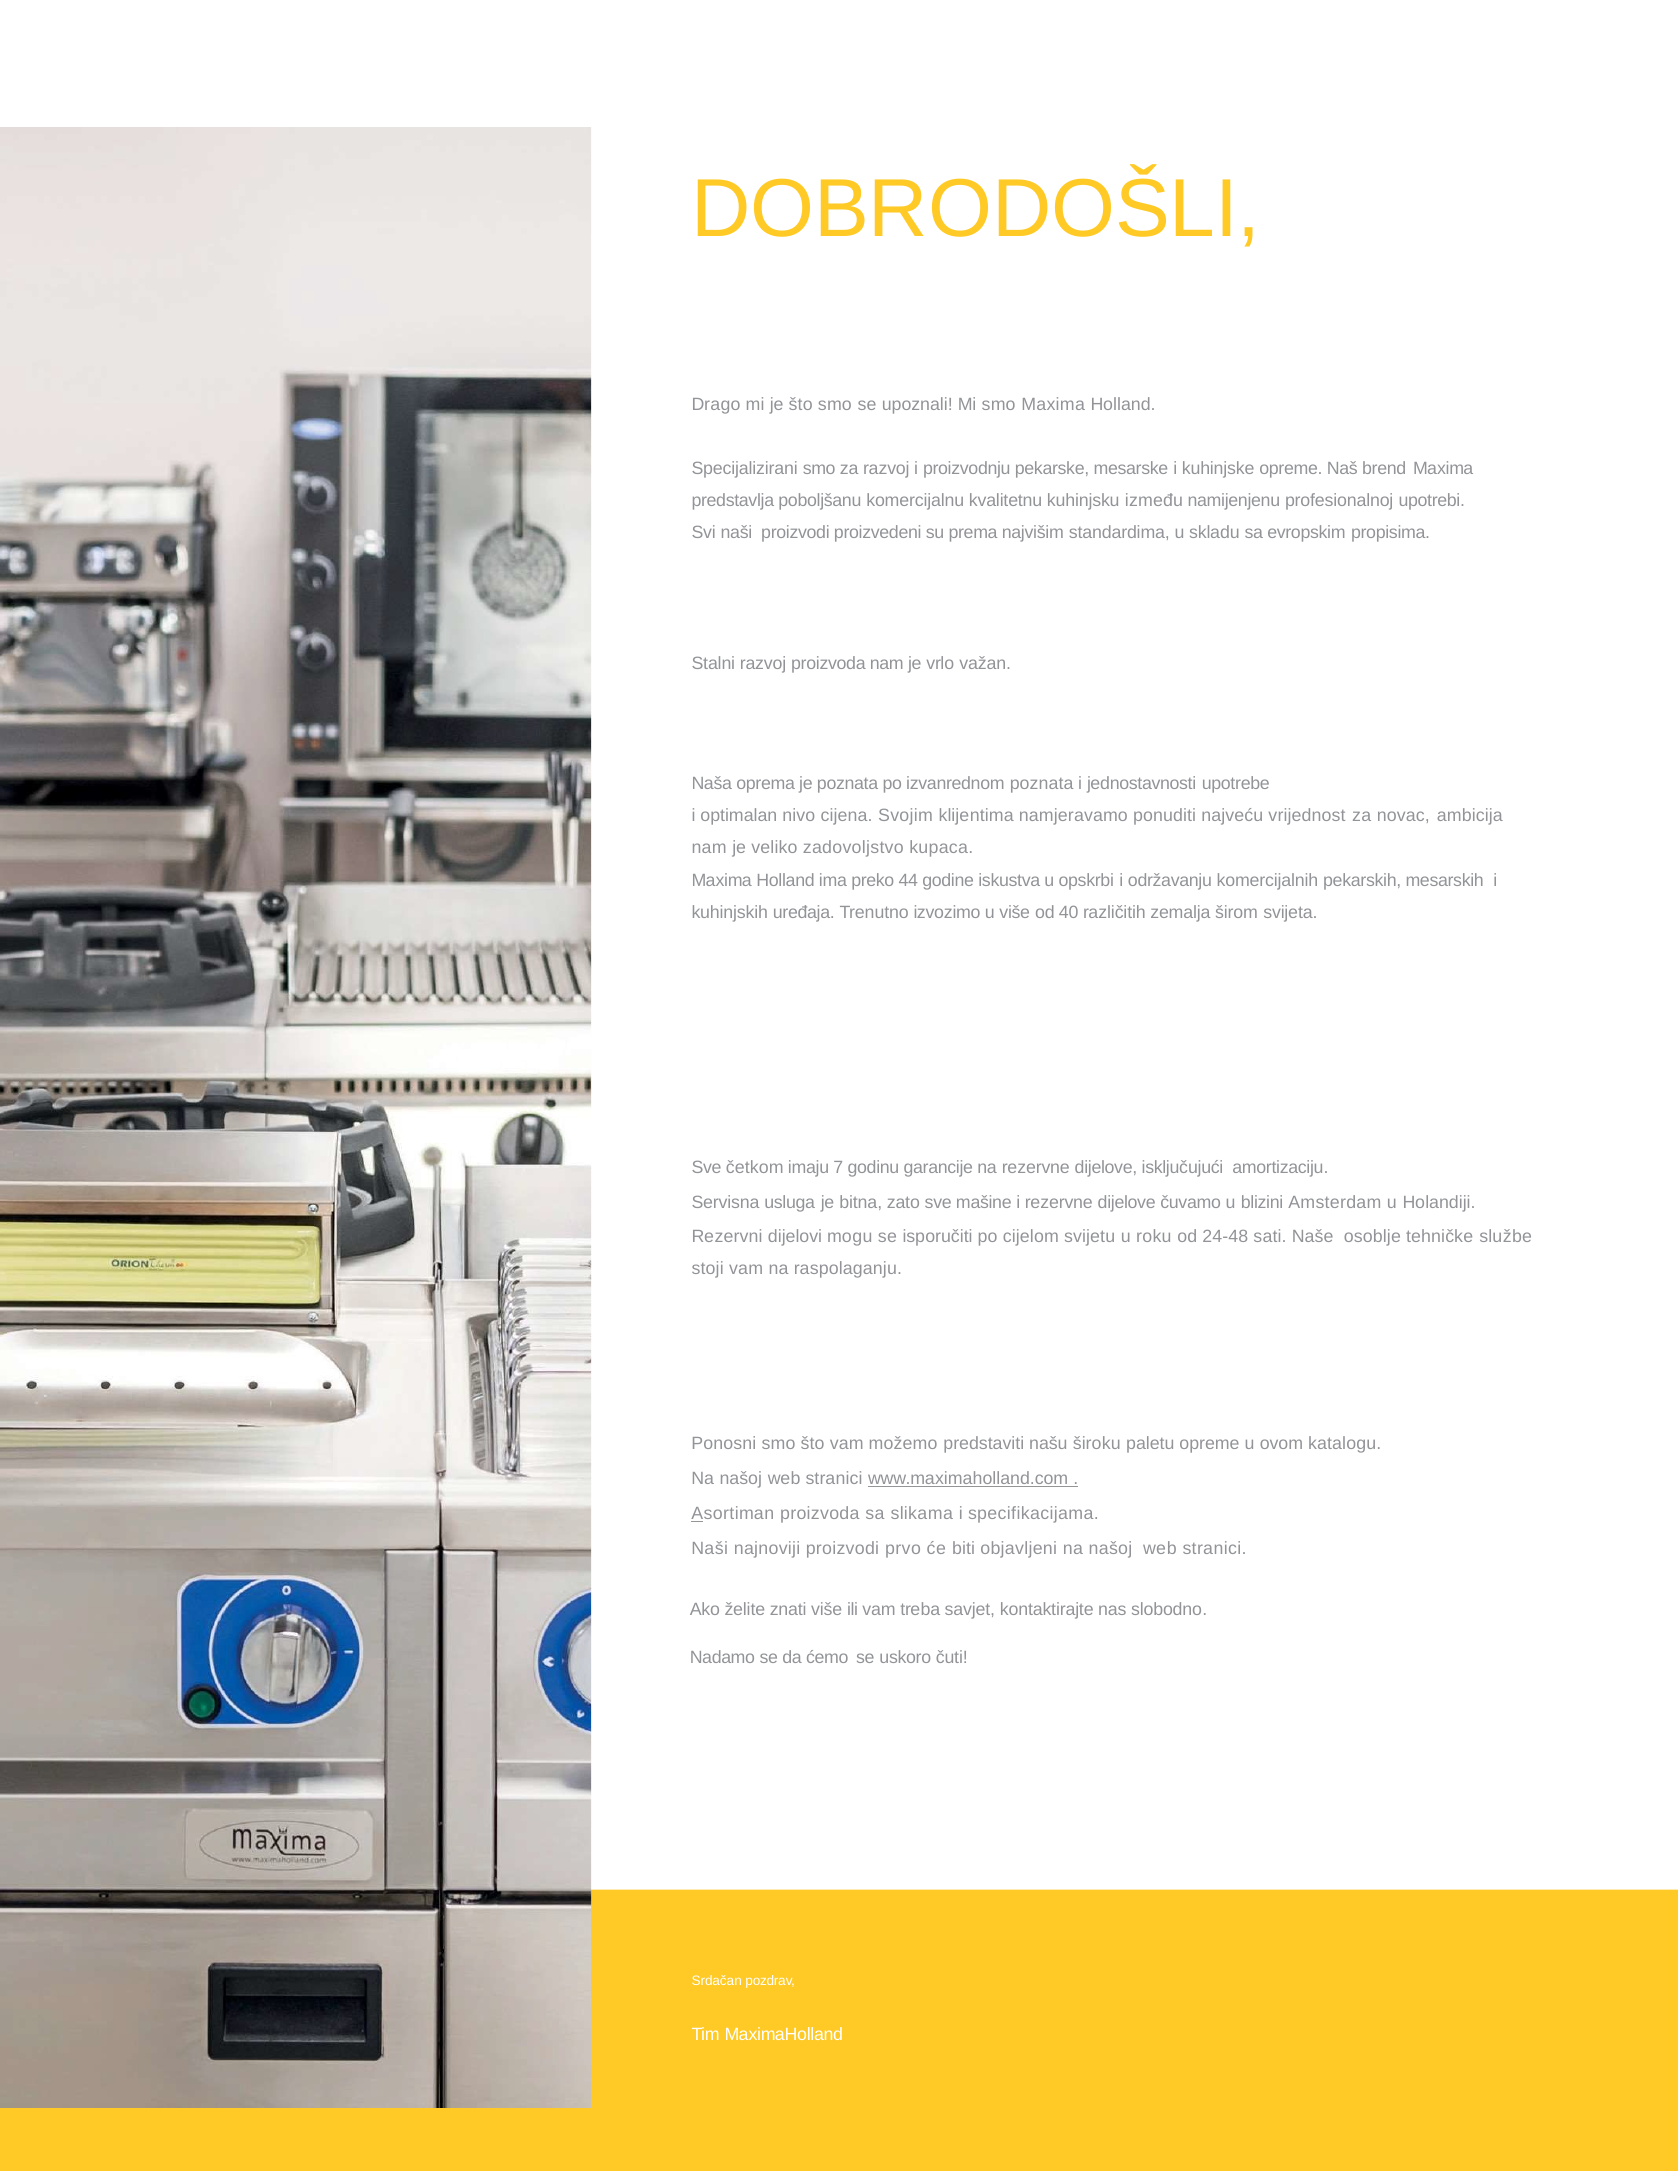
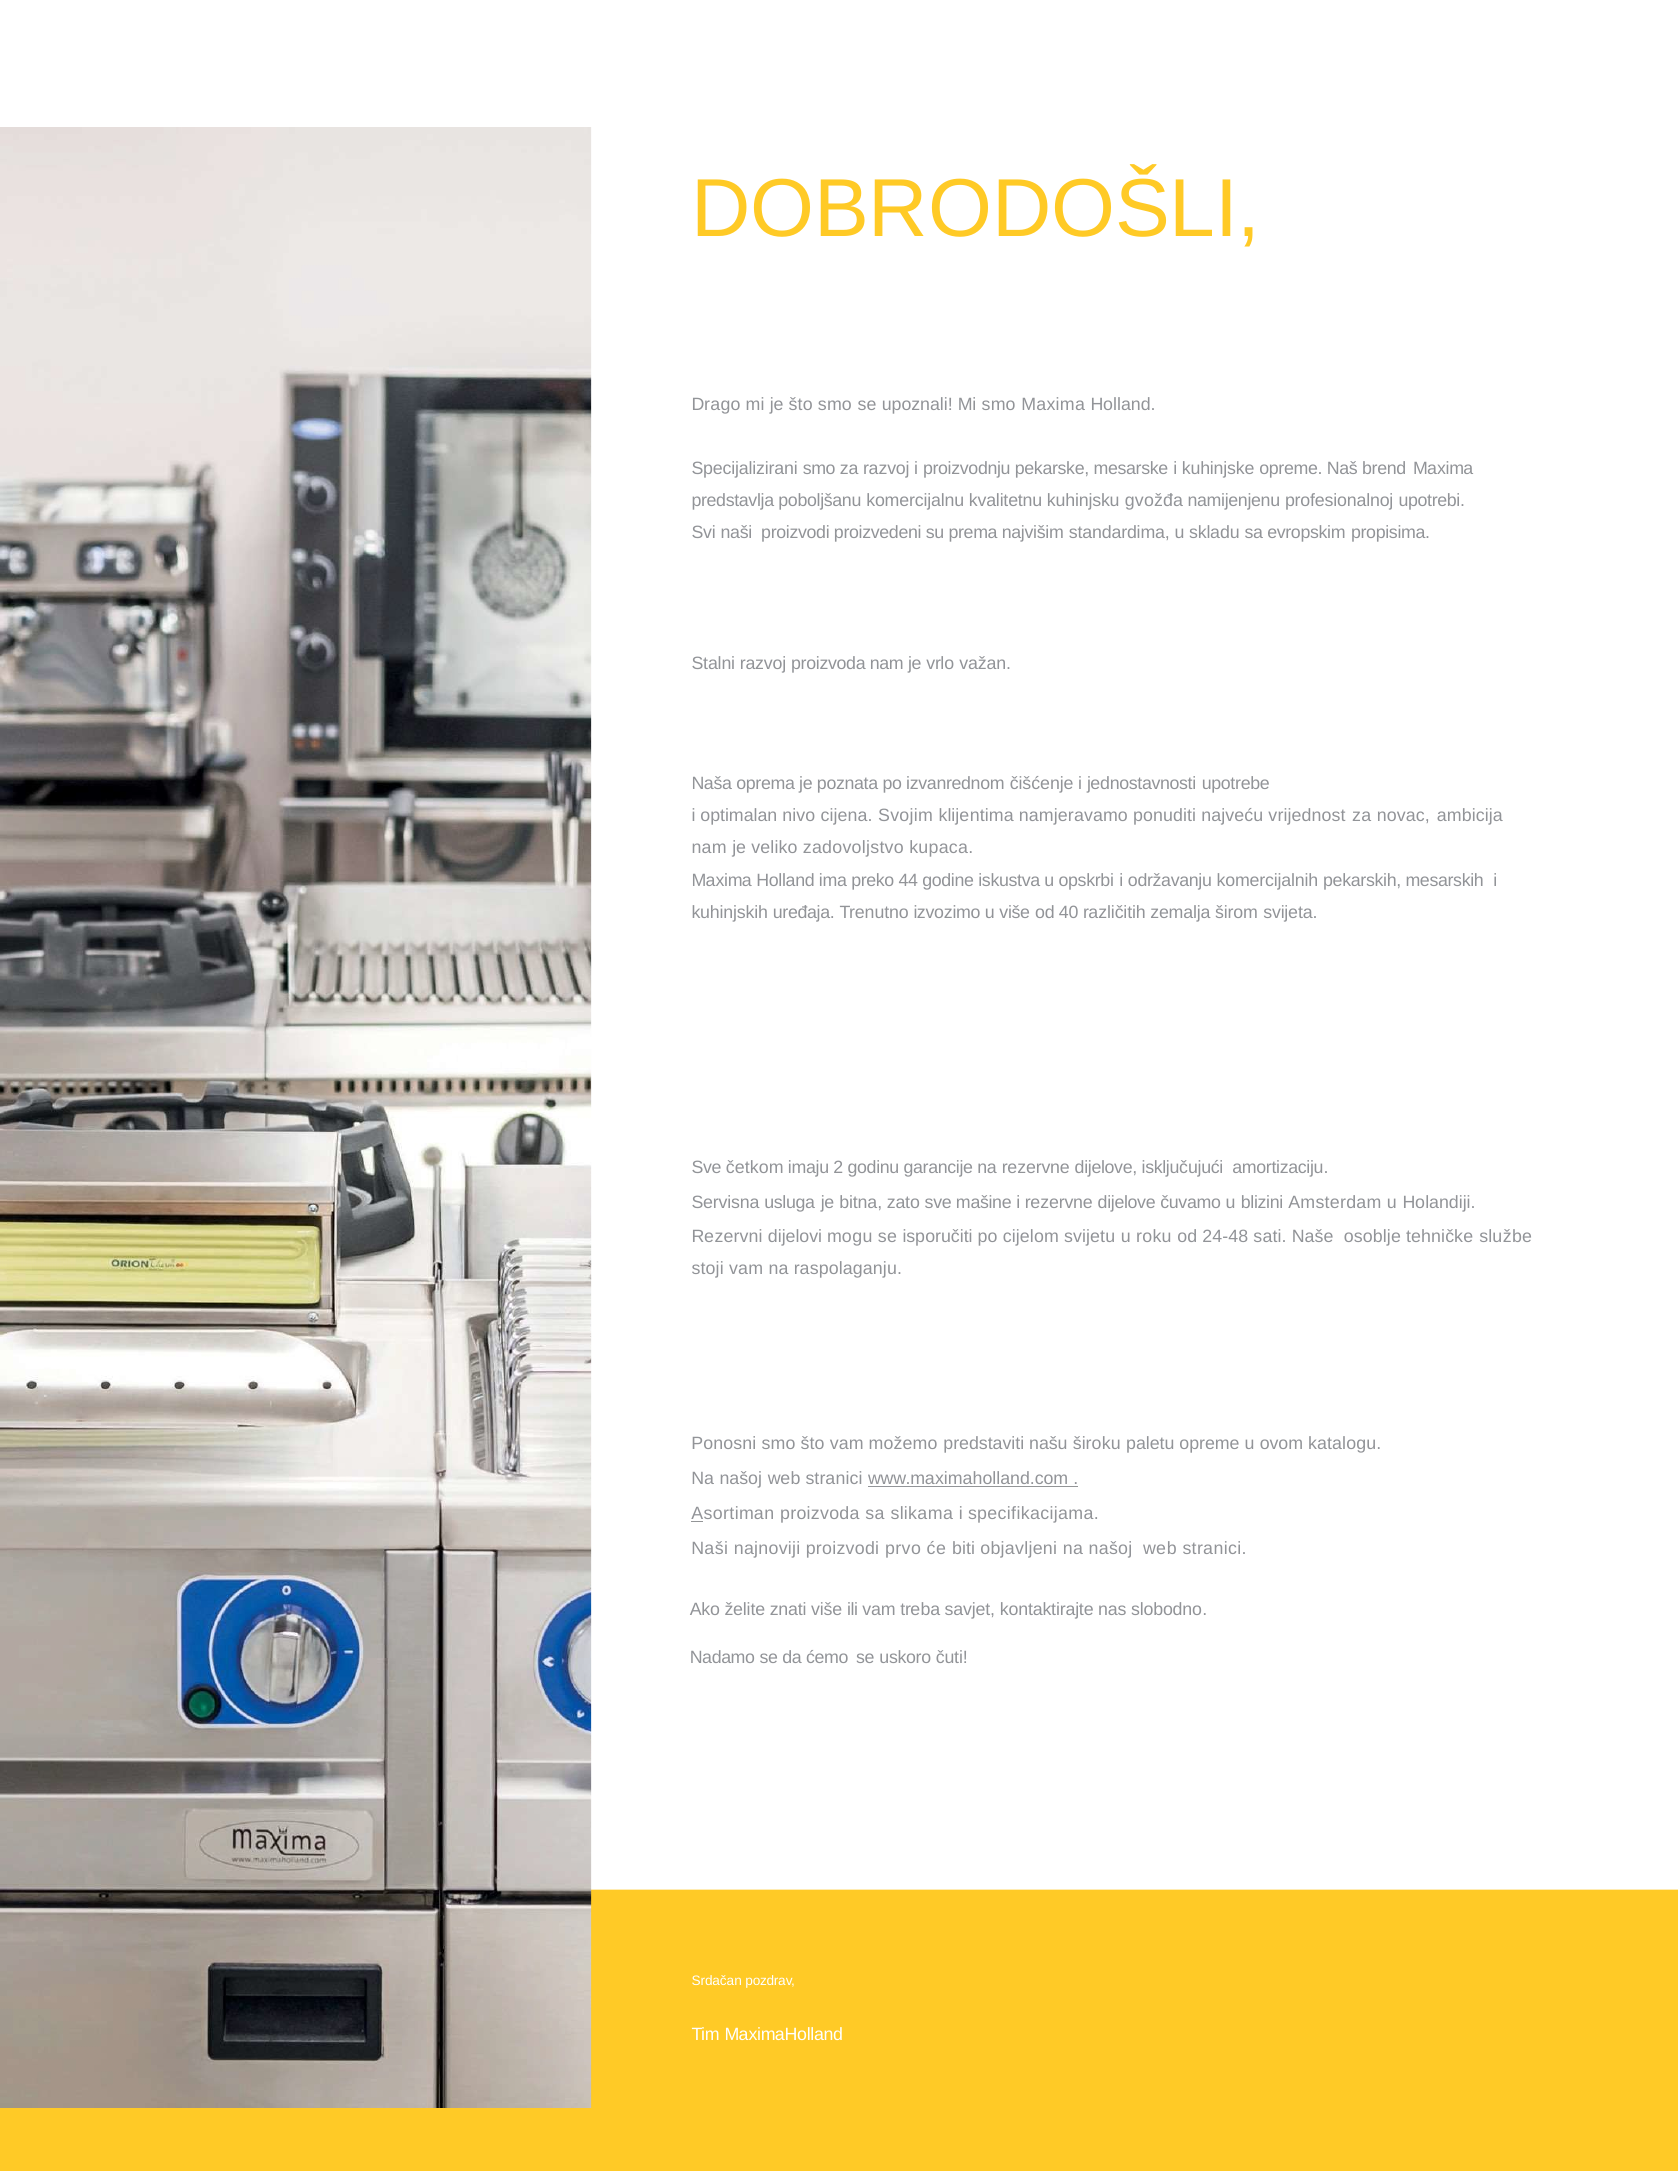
između: između -> gvožđa (1154, 501)
izvanrednom poznata: poznata -> čišćenje (1042, 784)
7: 7 -> 2 (838, 1168)
